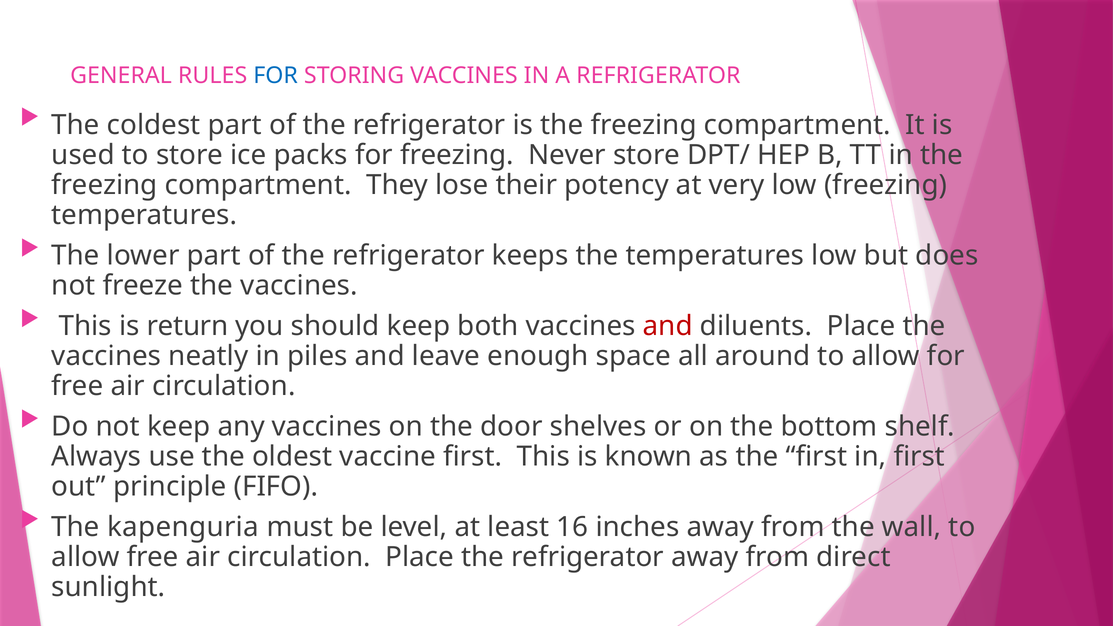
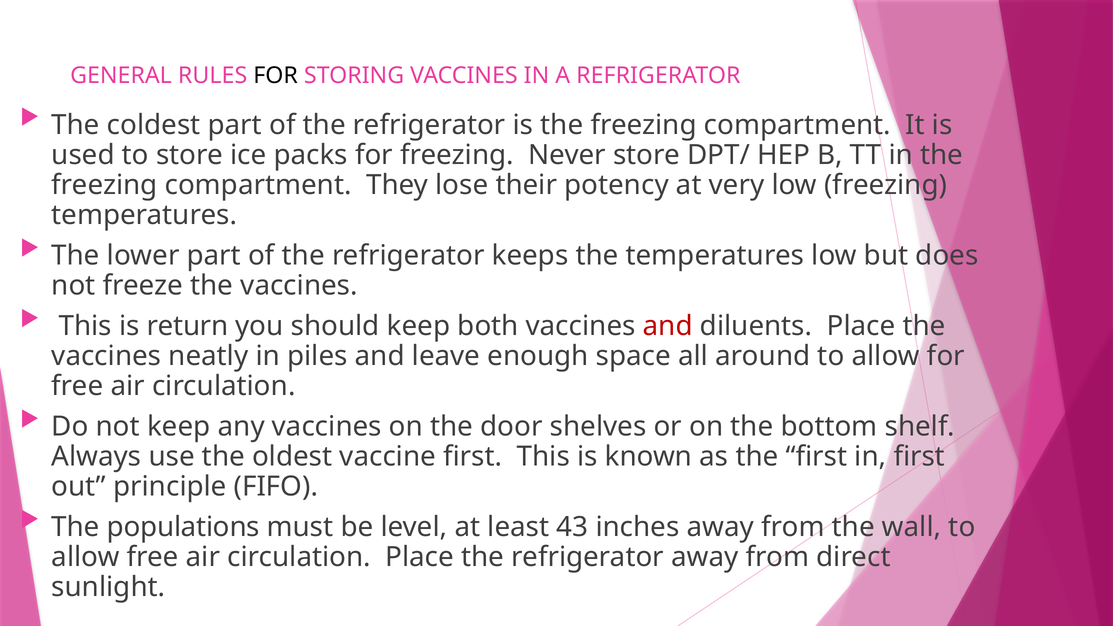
FOR colour: blue -> black (276, 75)
kapenguria: kapenguria -> populations (183, 527)
16: 16 -> 43 (572, 527)
